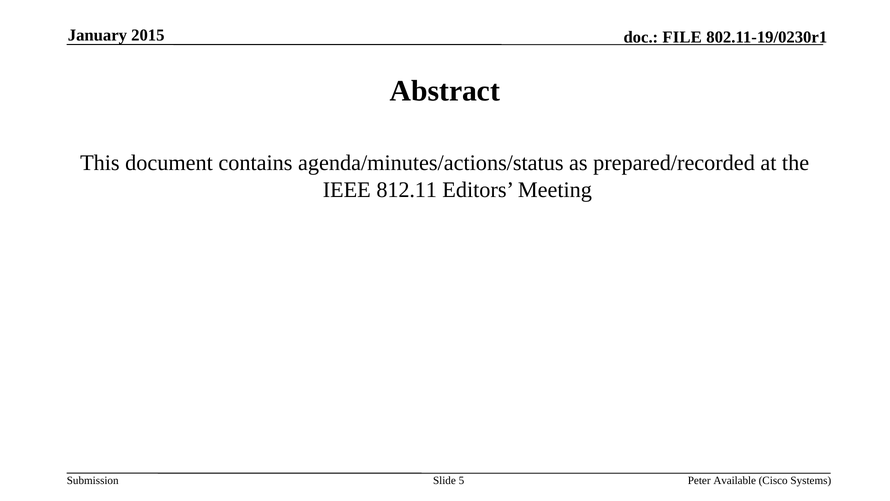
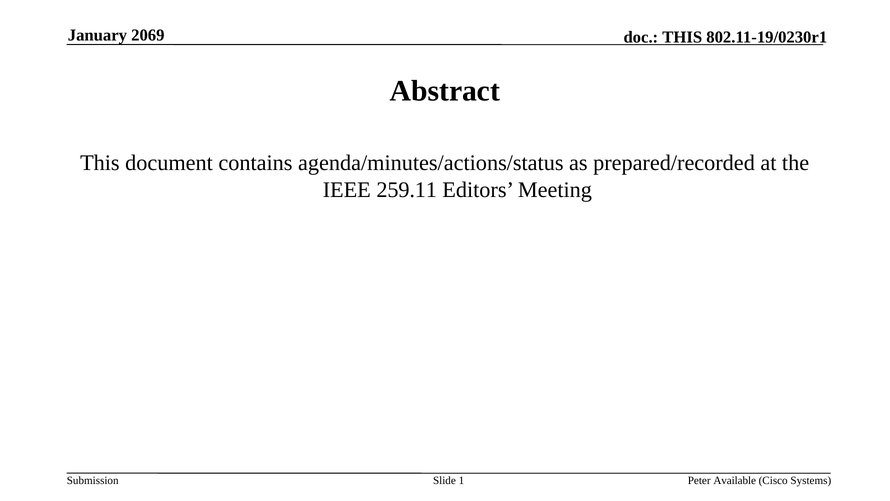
2015: 2015 -> 2069 (148, 35)
FILE: FILE -> THIS (682, 37)
812.11: 812.11 -> 259.11 (407, 190)
5: 5 -> 1 (461, 480)
